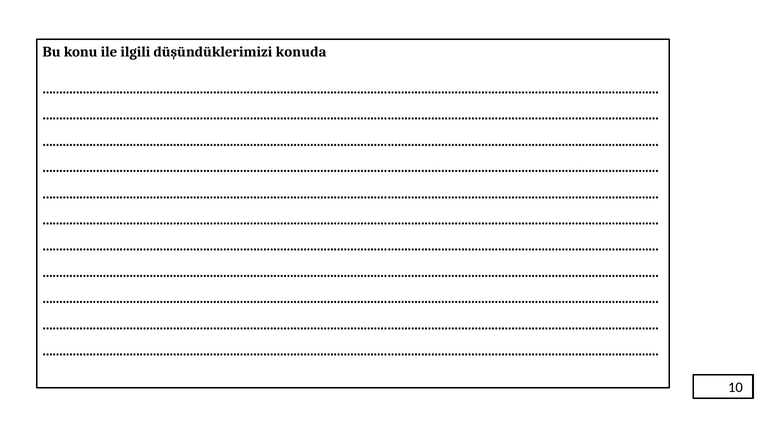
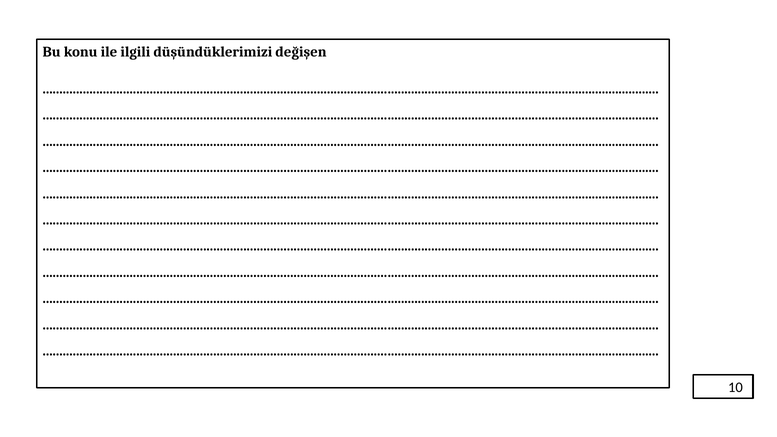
konuda: konuda -> değişen (301, 52)
